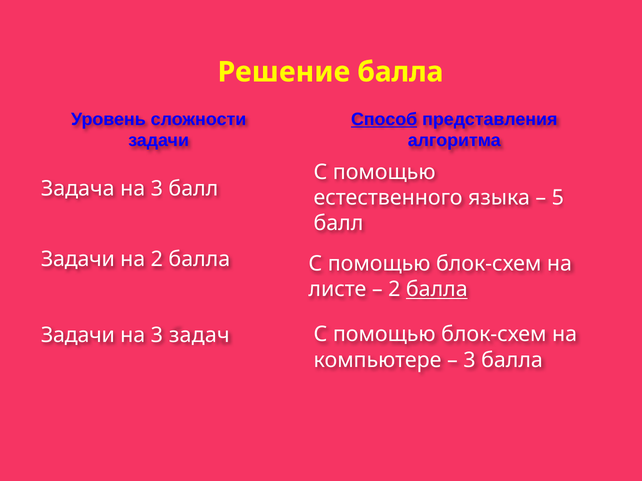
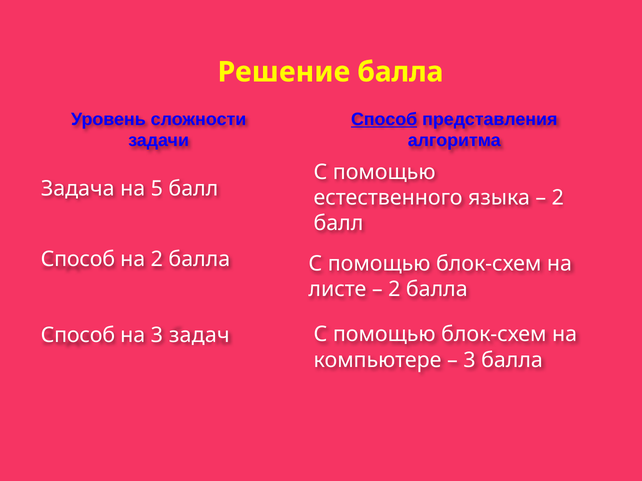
Задача на 3: 3 -> 5 (157, 189)
5: 5 -> 2 (558, 198)
Задачи: Задачи -> Способ (78, 260)
балла underline: present -> none (437, 290)
Задачи: Задачи -> Способ (78, 335)
